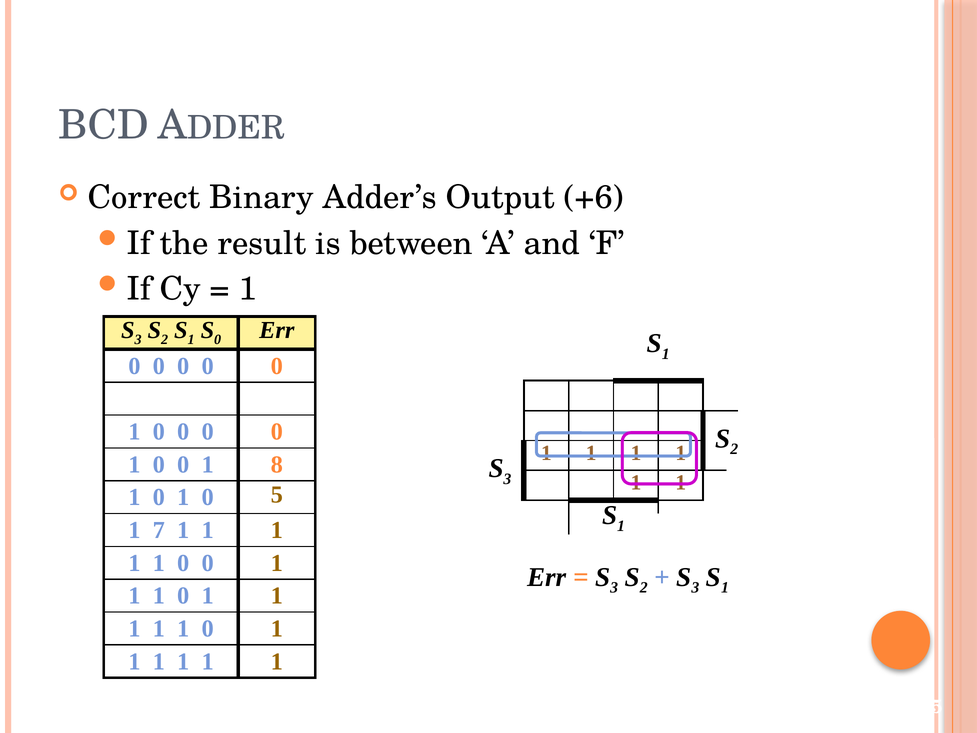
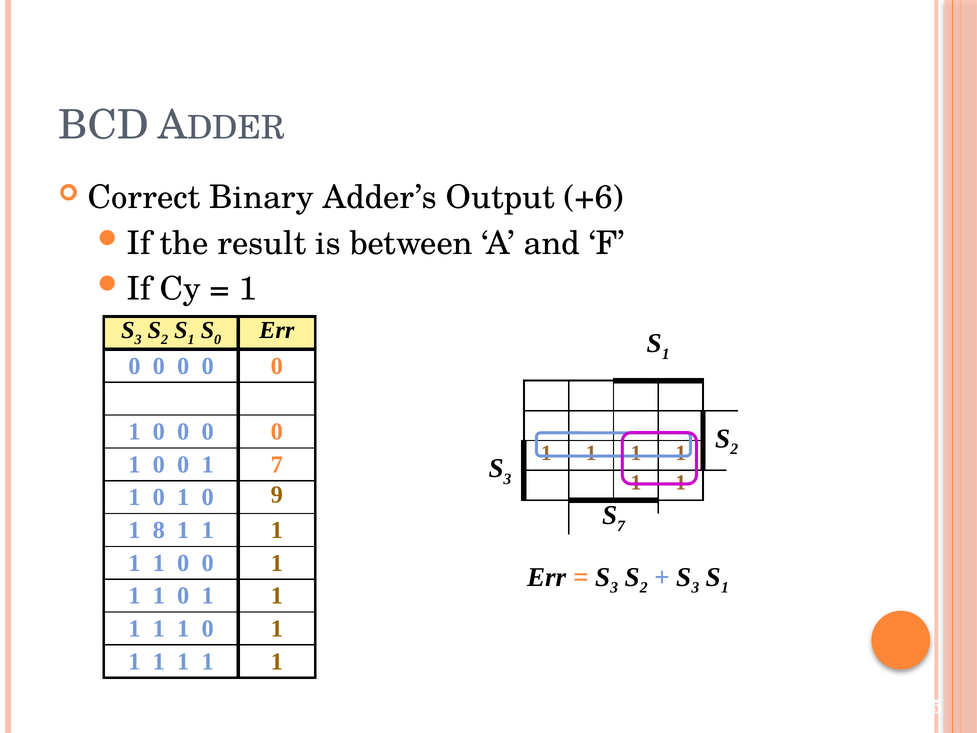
1 8: 8 -> 7 (277, 464)
5: 5 -> 9 (277, 494)
1: 1 -> 7 (621, 526)
7: 7 -> 8 (159, 530)
